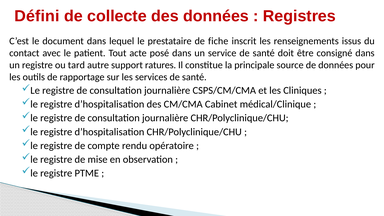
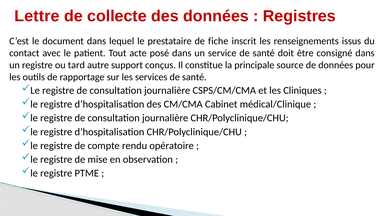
Défini: Défini -> Lettre (37, 16)
ratures: ratures -> conçus (160, 65)
